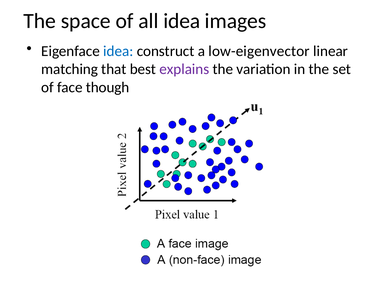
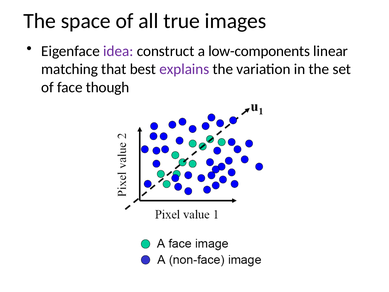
all idea: idea -> true (182, 21)
idea colour: blue -> purple (118, 51)
low-eigenvector: low-eigenvector -> low-components (259, 51)
